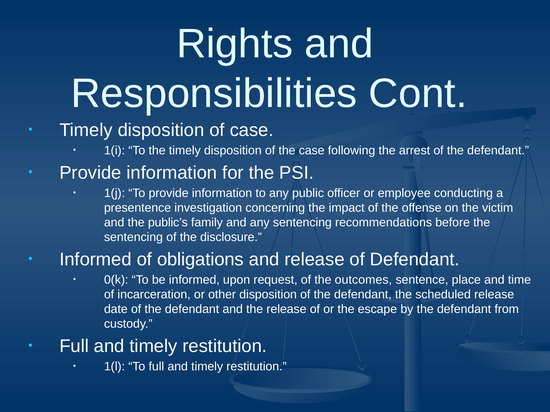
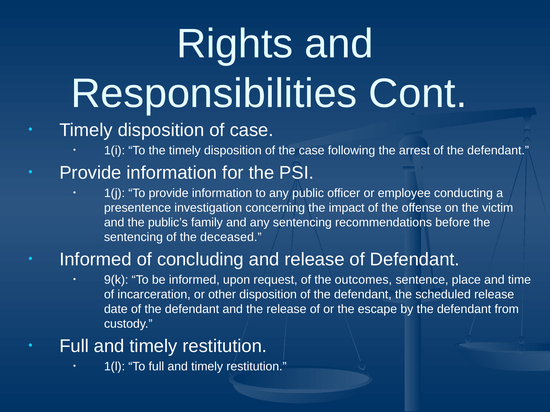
disclosure: disclosure -> deceased (231, 237)
obligations: obligations -> concluding (200, 260)
0(k: 0(k -> 9(k (116, 280)
